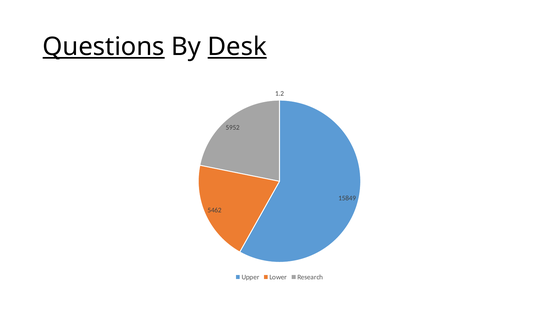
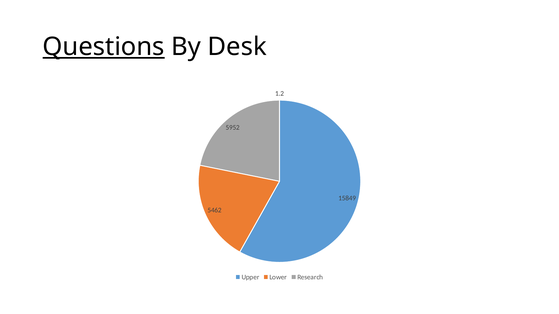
Desk underline: present -> none (237, 47)
